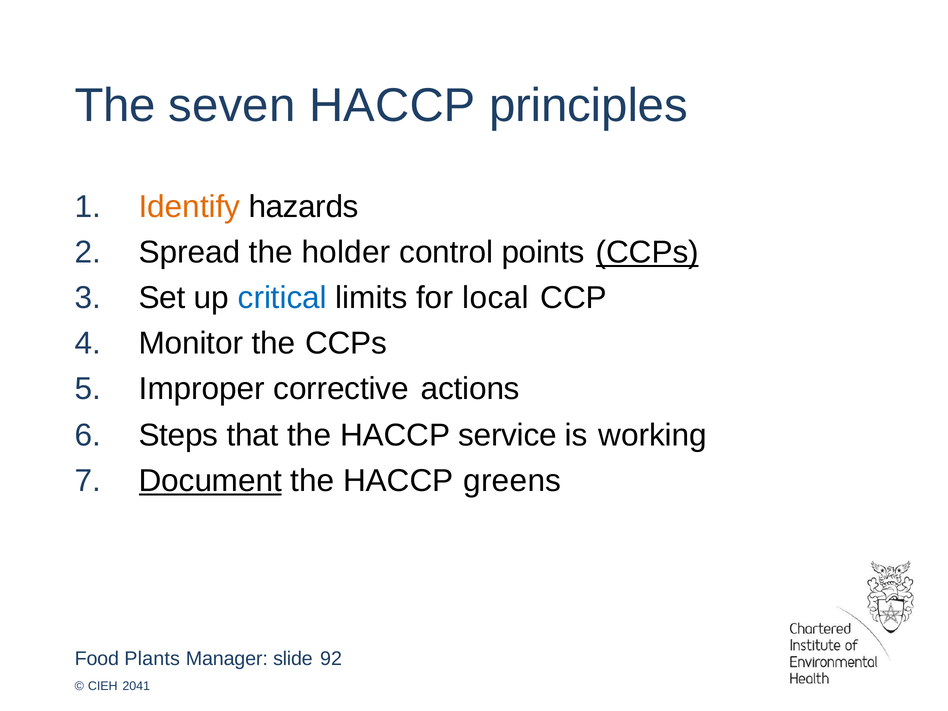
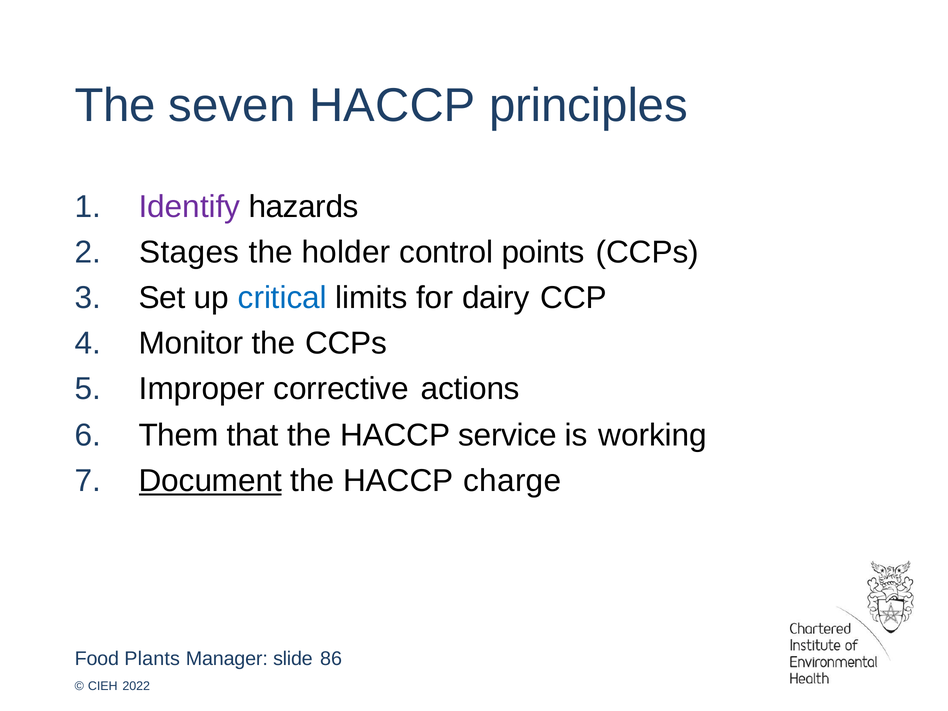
Identify colour: orange -> purple (189, 207)
Spread: Spread -> Stages (189, 252)
CCPs underline: present -> none (647, 252)
local: local -> dairy (496, 298)
Steps: Steps -> Them (178, 435)
greens: greens -> charge (512, 481)
92: 92 -> 86 (331, 659)
2041: 2041 -> 2022 (136, 686)
